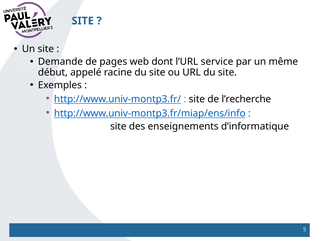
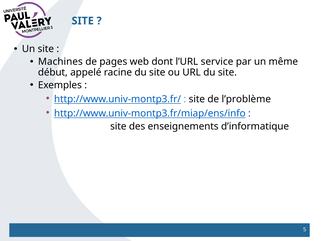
Demande: Demande -> Machines (60, 62)
l’recherche: l’recherche -> l’problème (246, 99)
